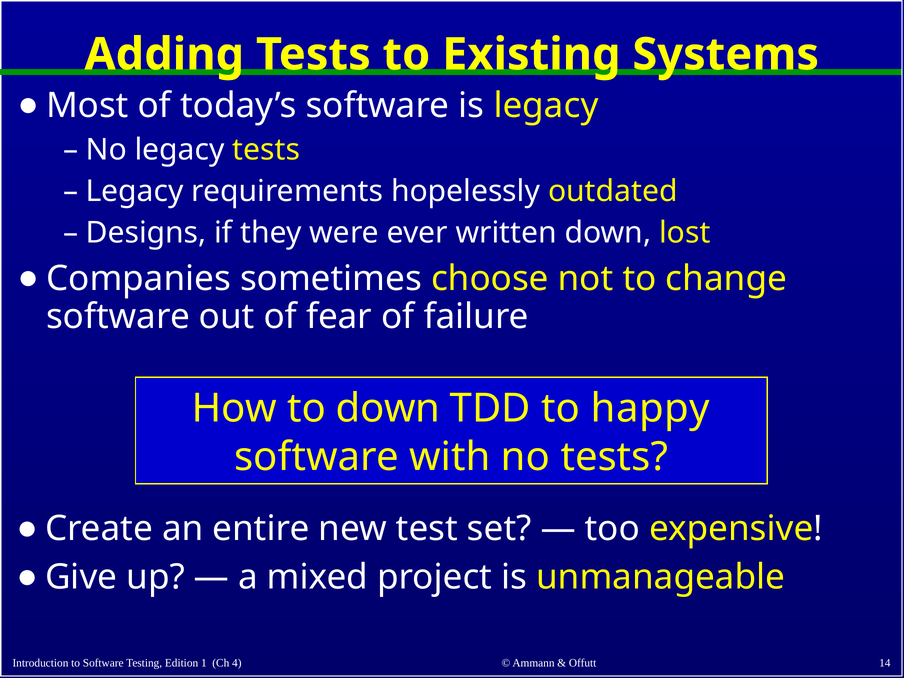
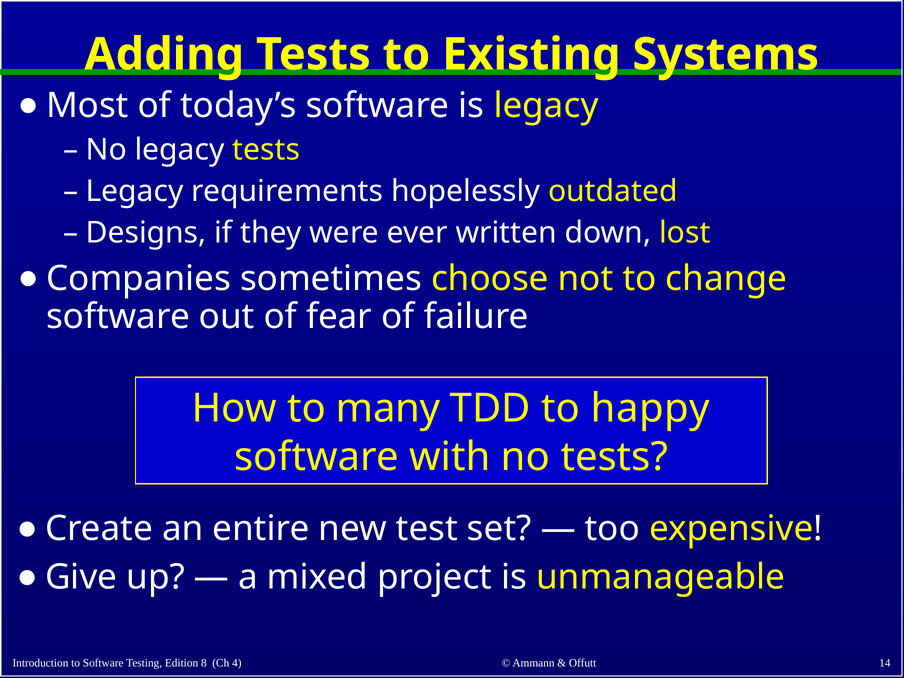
to down: down -> many (388, 409)
1: 1 -> 8 (204, 663)
